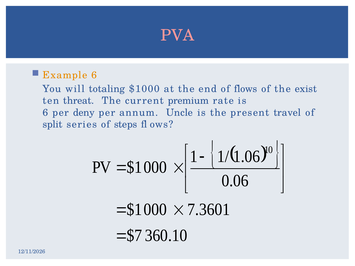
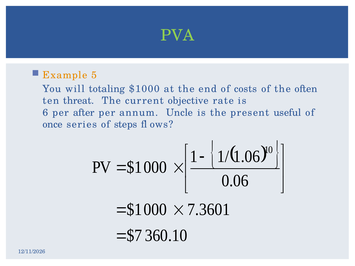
PVA colour: pink -> light green (177, 35)
Example 6: 6 -> 5 (94, 75)
flows: flows -> costs (246, 89)
exist: exist -> often (306, 89)
premium: premium -> objective (188, 101)
deny: deny -> after (84, 113)
travel: travel -> useful (287, 113)
split: split -> once (53, 124)
